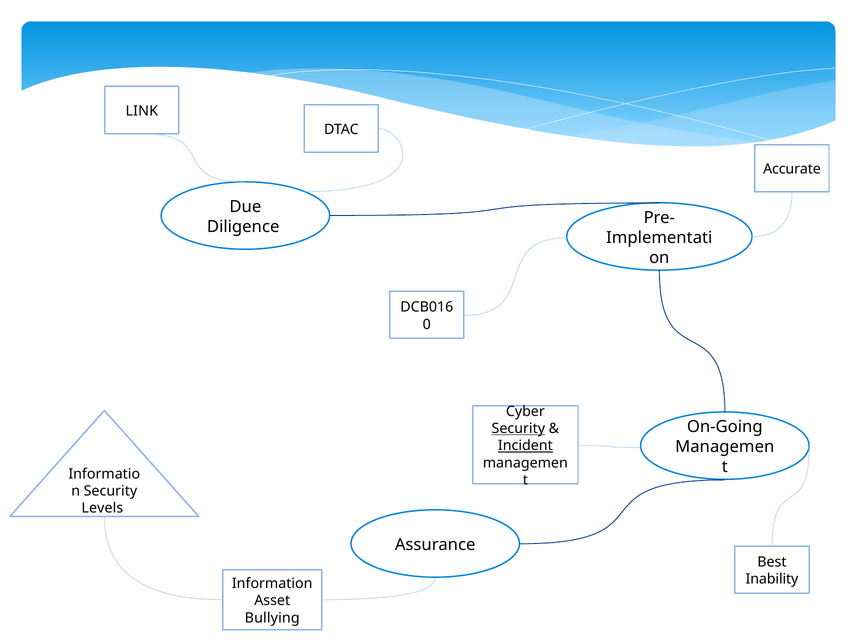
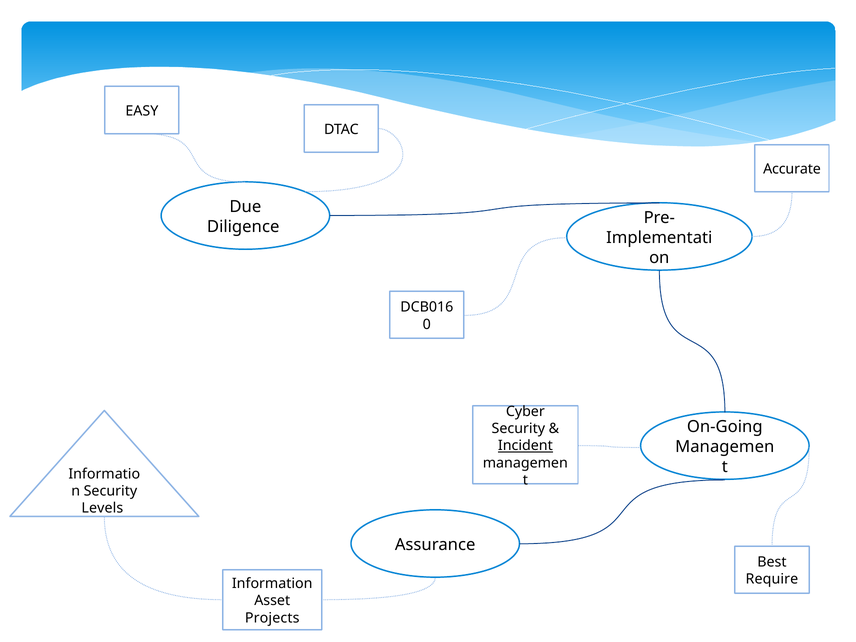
LINK: LINK -> EASY (142, 111)
Security underline: present -> none (518, 429)
Inability: Inability -> Require (772, 579)
Bullying: Bullying -> Projects (272, 618)
